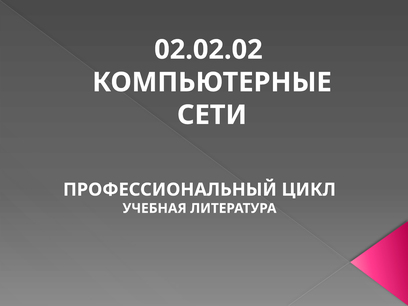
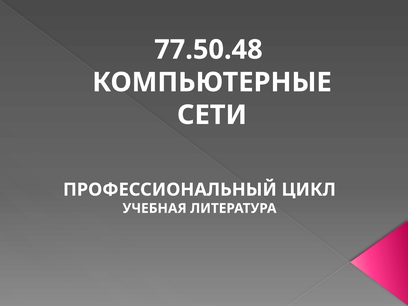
02.02.02: 02.02.02 -> 77.50.48 (208, 50)
